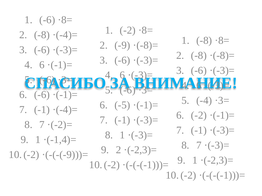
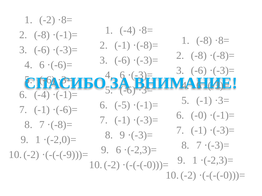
1 -6: -6 -> -2 (47, 20)
1 -2: -2 -> -4 (128, 30)
-8 ·(-4)=: ·(-4)= -> ·(-1)= (65, 35)
-9: -9 -> -1 (122, 45)
6 ·(-1)=: ·(-1)= -> ·(-6)= (60, 65)
6 -6: -6 -> -4 (42, 95)
-4: -4 -> -1 (204, 101)
-1 ·(-4)=: ·(-4)= -> ·(-6)= (65, 110)
6 -2: -2 -> -0 (199, 116)
7 ·(-2)=: ·(-2)= -> ·(-8)= (60, 125)
1: 1 -> 9 (122, 135)
·(-1,4)=: ·(-1,4)= -> ·(-2,0)= (60, 140)
2: 2 -> 6 (118, 150)
·(-(-(-1)))=: ·(-(-(-1)))= -> ·(-(-(-0)))= (146, 165)
·(-(-(-1)))=: ·(-(-(-1)))= -> ·(-(-(-0)))= (222, 176)
